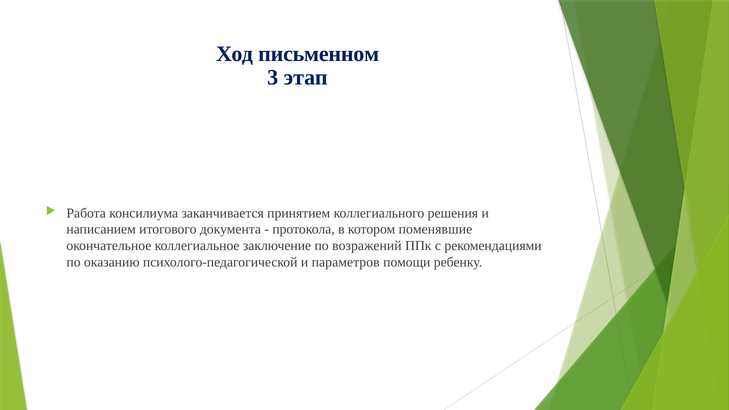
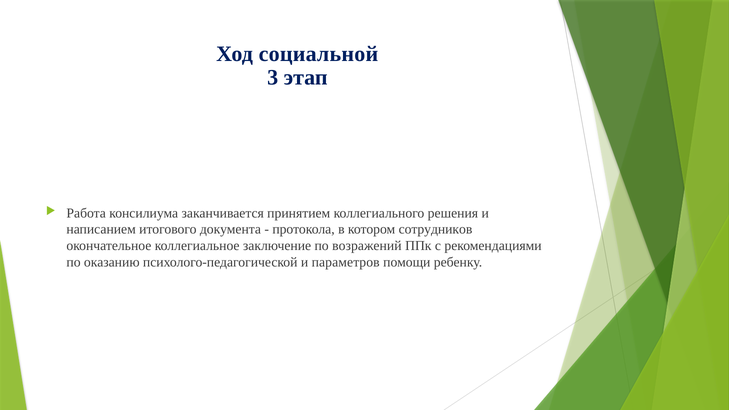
письменном: письменном -> социальной (318, 54)
поменявшие: поменявшие -> сотрудников (435, 229)
